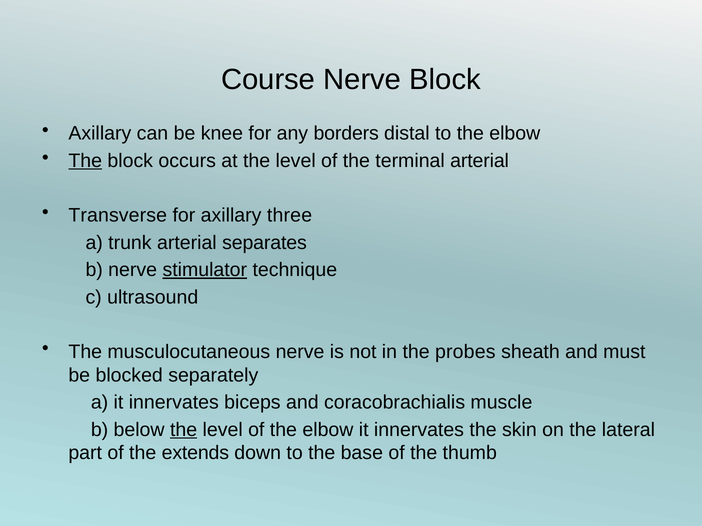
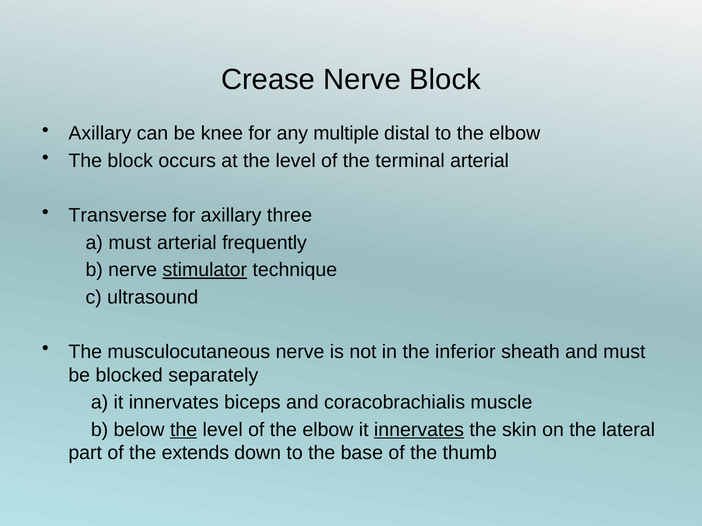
Course: Course -> Crease (268, 80)
borders: borders -> multiple (346, 134)
The underline: present -> none (85, 161)
a trunk: trunk -> must (130, 243)
separates: separates -> frequently (264, 243)
probes: probes -> inferior (465, 352)
innervates underline: none -> present (419, 430)
